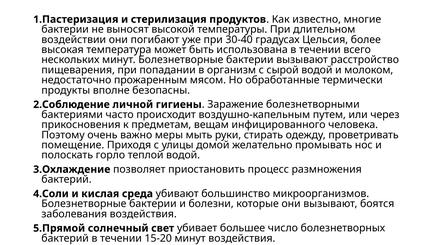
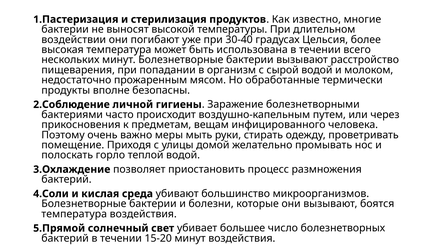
заболевания: заболевания -> температура (74, 214)
